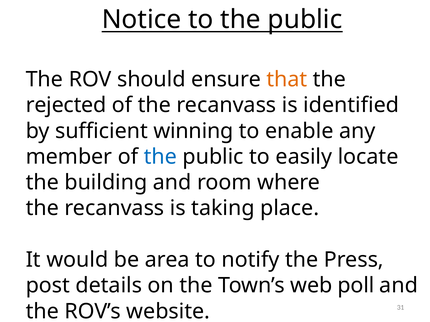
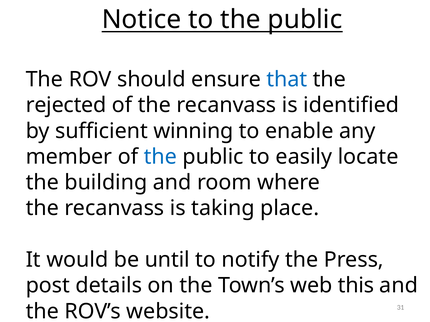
that colour: orange -> blue (287, 80)
area: area -> until (167, 260)
poll: poll -> this (356, 286)
